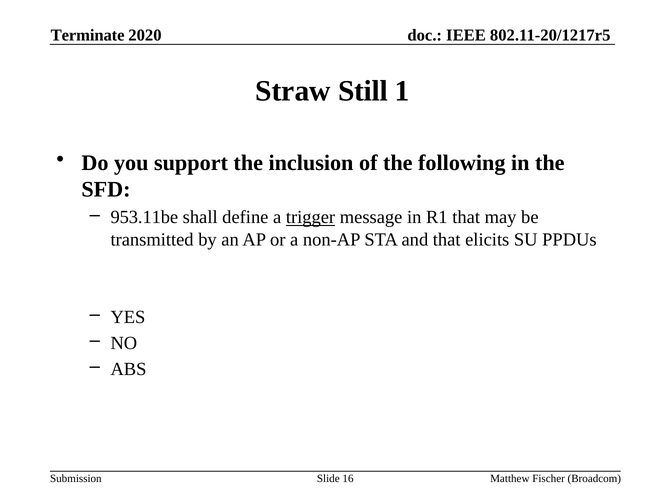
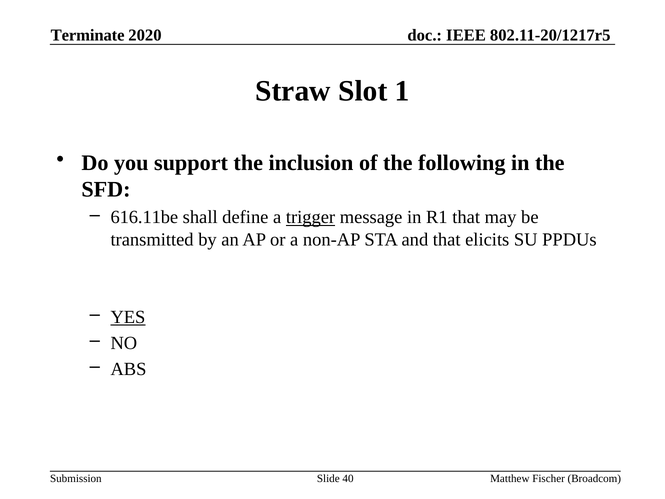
Still: Still -> Slot (363, 91)
953.11be: 953.11be -> 616.11be (144, 217)
YES underline: none -> present (128, 317)
16: 16 -> 40 (348, 478)
